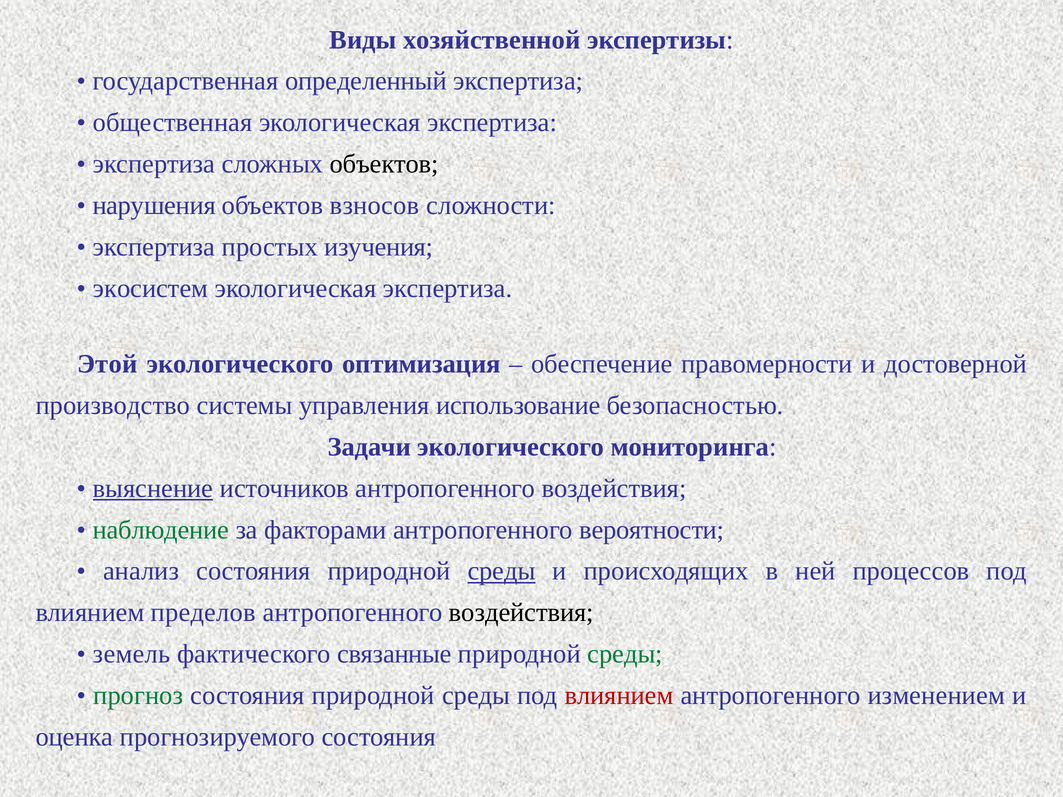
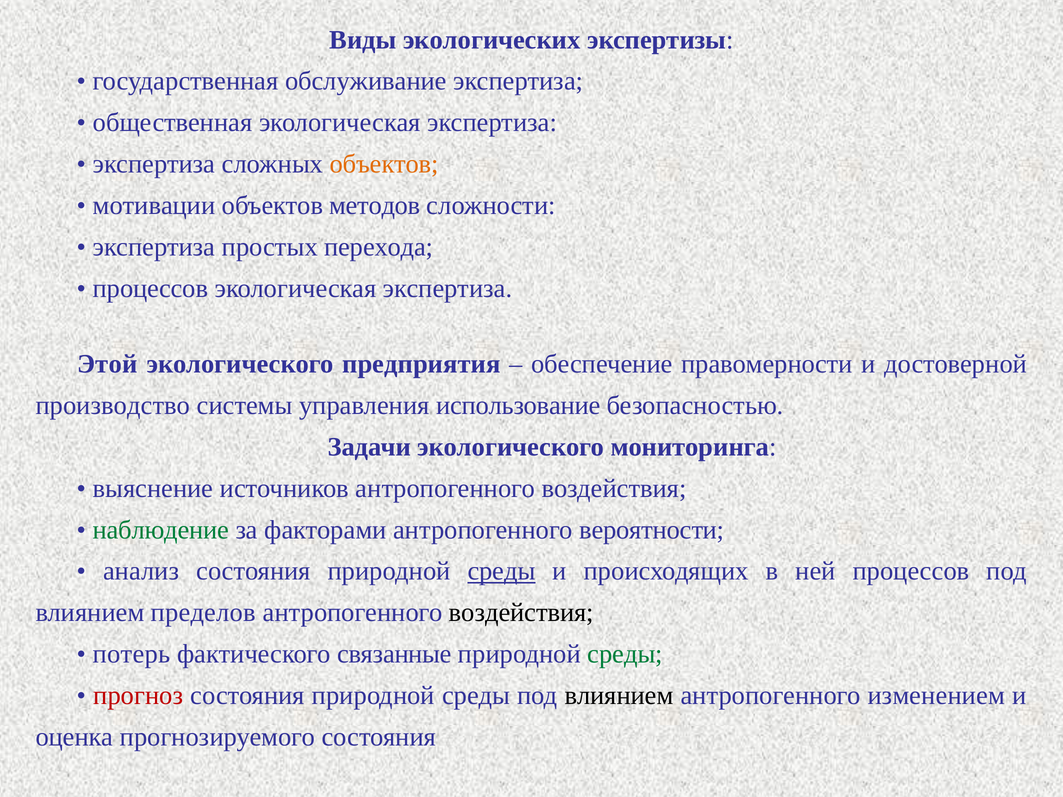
хозяйственной: хозяйственной -> экологических (492, 40)
определенный: определенный -> обслуживание (366, 81)
объектов colour: black -> orange (384, 164)
нарушения: нарушения -> мотивации (154, 206)
взносов: взносов -> методов (375, 206)
изучения: изучения -> перехода (379, 247)
экосистем: экосистем -> процессов (151, 288)
оптимизация: оптимизация -> предприятия (421, 364)
выяснение underline: present -> none (153, 488)
земель: земель -> потерь (132, 654)
прогноз colour: green -> red (138, 696)
влиянием colour: red -> black (619, 696)
